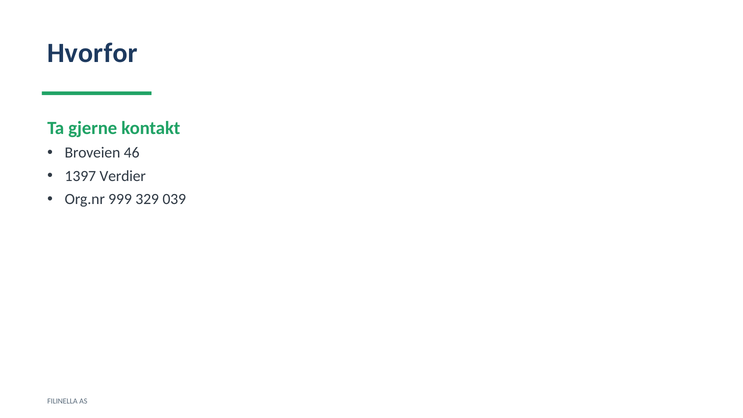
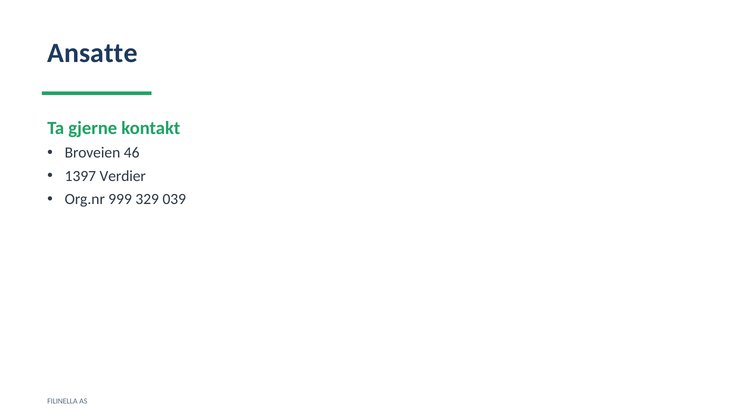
Hvorfor: Hvorfor -> Ansatte (92, 53)
